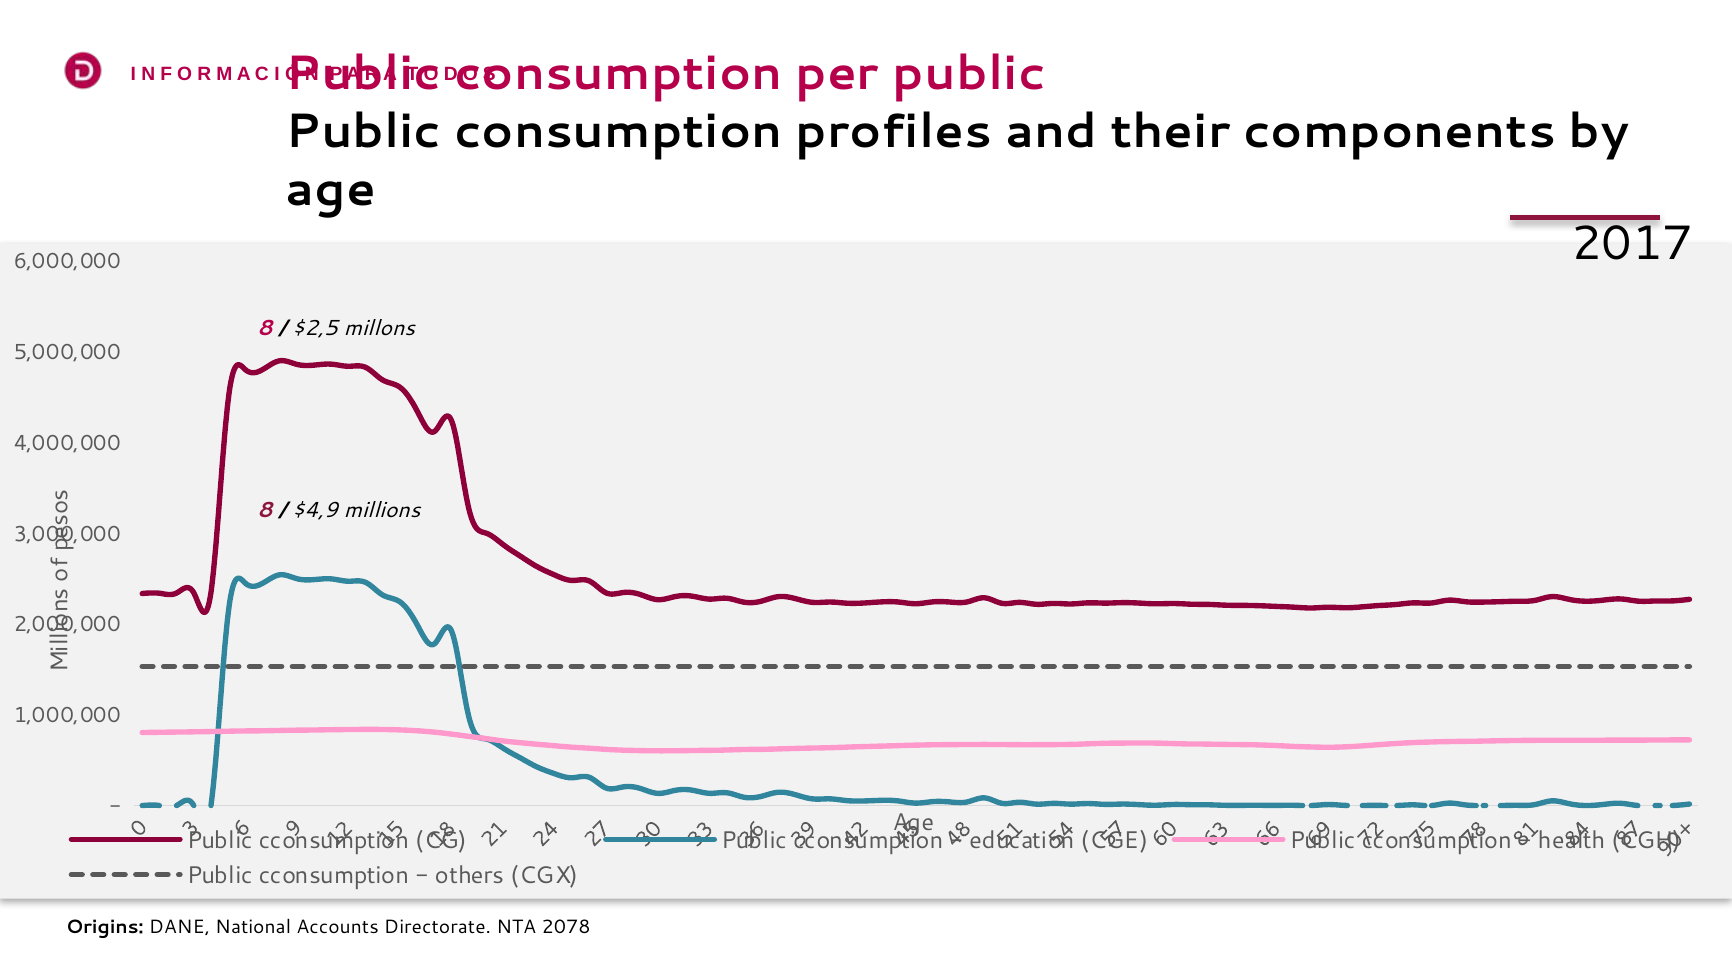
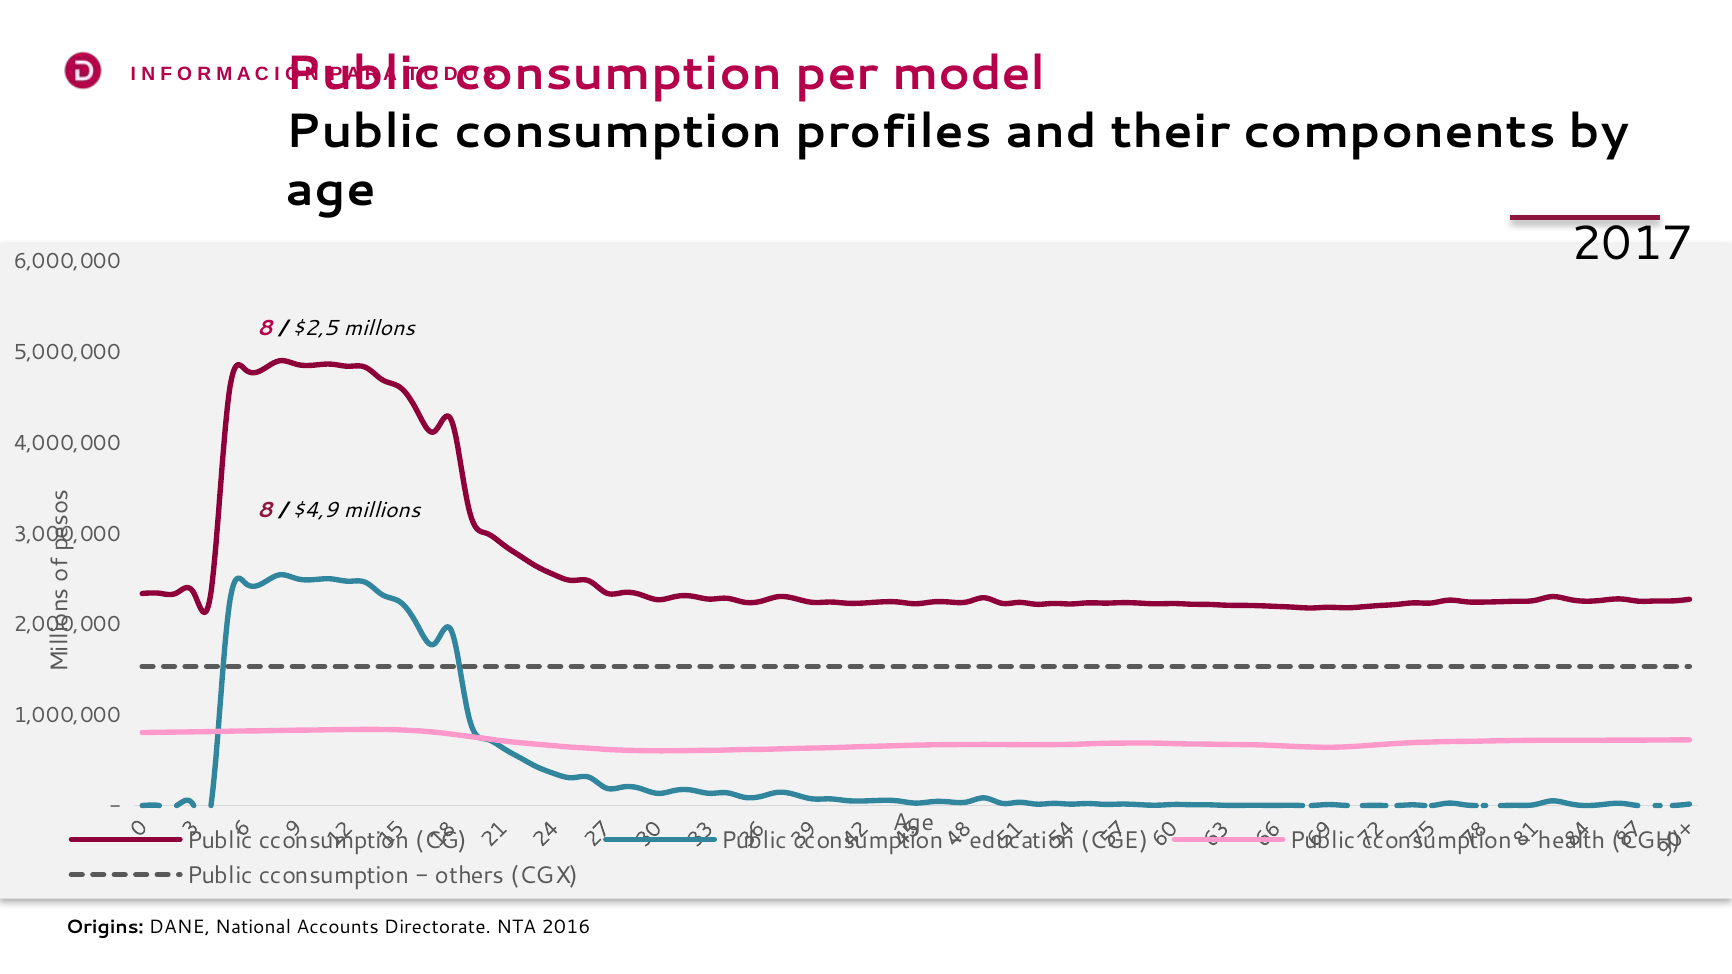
per public: public -> model (969, 74)
2078: 2078 -> 2016 (566, 927)
